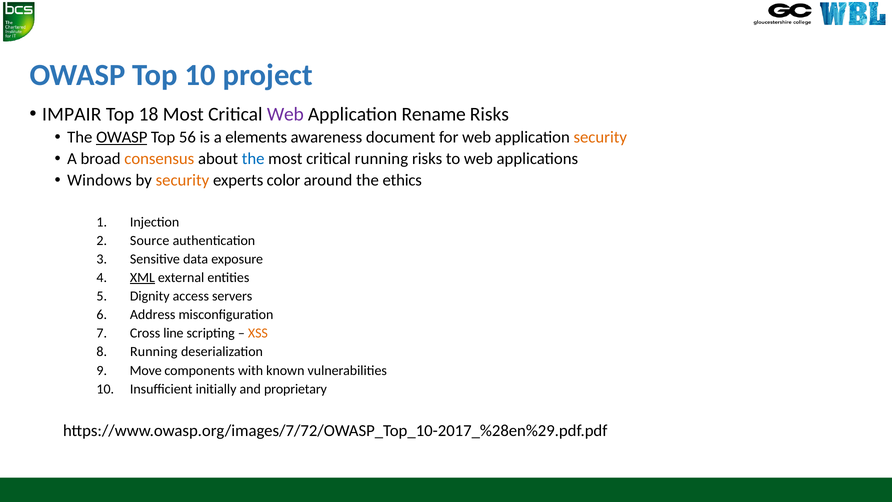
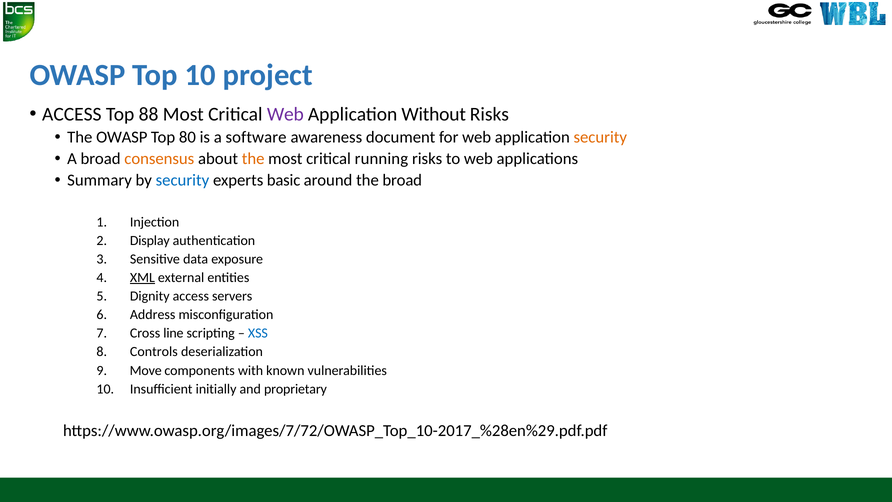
IMPAIR: IMPAIR -> ACCESS (72, 114)
18: 18 -> 88 (149, 114)
Rename: Rename -> Without (434, 114)
OWASP underline: present -> none (122, 137)
56: 56 -> 80 (187, 137)
elements: elements -> software (256, 137)
the colour: blue -> orange (253, 159)
Windows: Windows -> Summary (100, 180)
security colour: orange -> blue (182, 180)
color: color -> basic (284, 180)
the ethics: ethics -> broad (402, 180)
Source: Source -> Display (150, 240)
XSS colour: orange -> blue (258, 333)
Running: Running -> Controls (154, 352)
